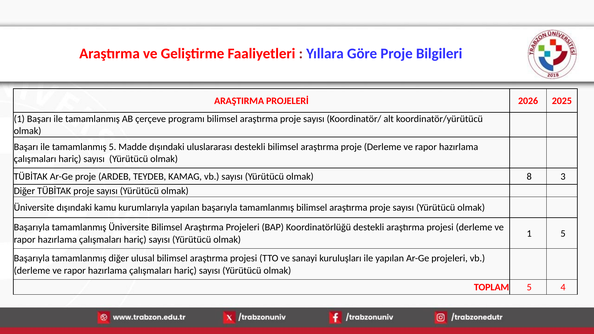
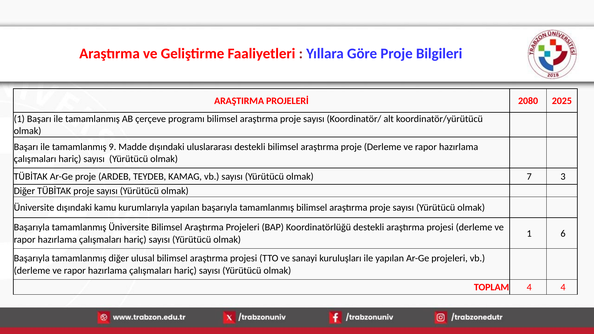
2026: 2026 -> 2080 (528, 101)
tamamlanmış 5: 5 -> 9 (112, 147)
8: 8 -> 7 (529, 177)
1 5: 5 -> 6 (563, 233)
TOPLAM 5: 5 -> 4 (529, 287)
